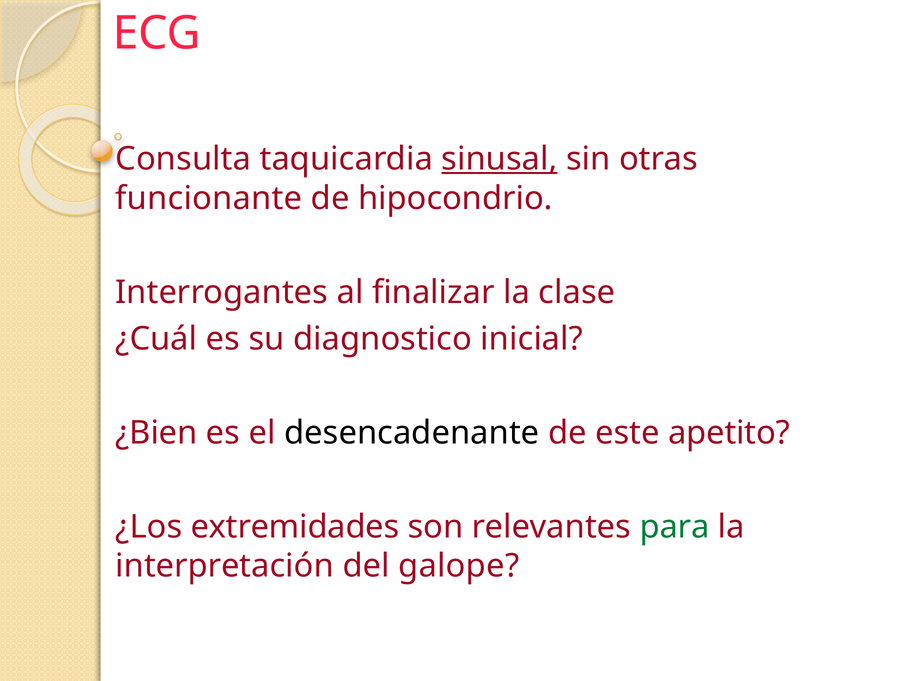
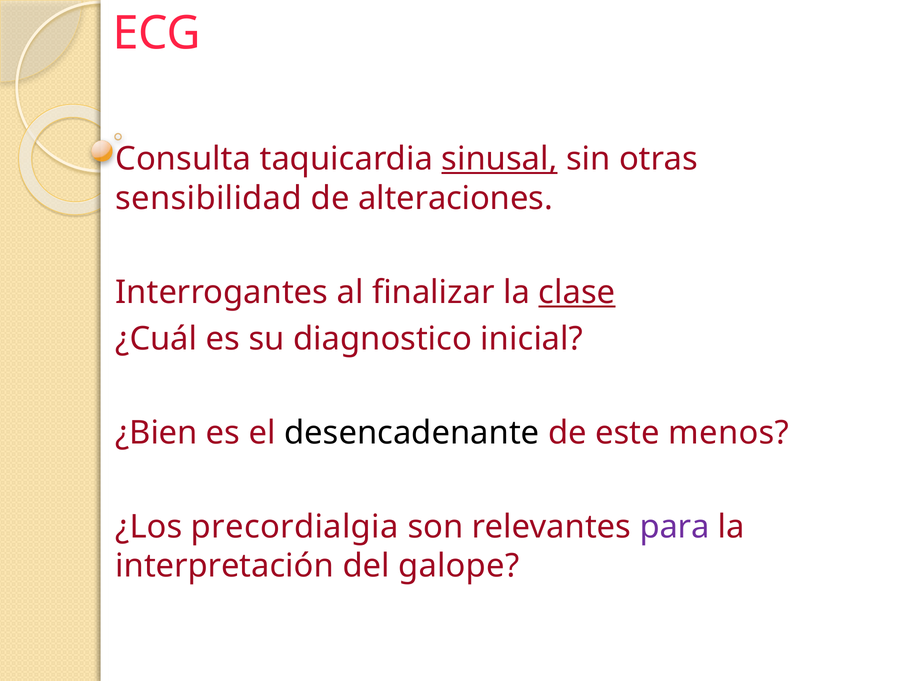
funcionante: funcionante -> sensibilidad (209, 198)
hipocondrio: hipocondrio -> alteraciones (455, 198)
clase underline: none -> present (577, 292)
apetito: apetito -> menos (729, 433)
extremidades: extremidades -> precordialgia (295, 527)
para colour: green -> purple (675, 527)
